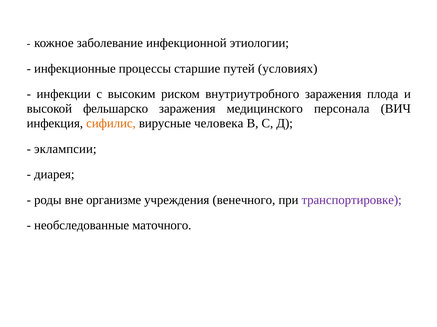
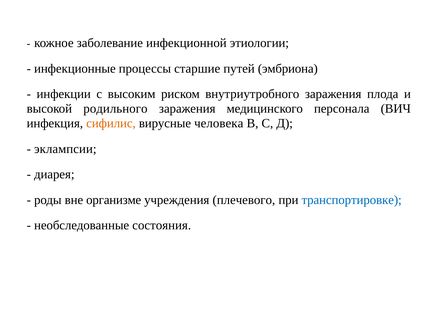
условиях: условиях -> эмбриона (288, 69)
фельшарско: фельшарско -> родильного (115, 109)
венечного: венечного -> плечевого (244, 200)
транспортировке colour: purple -> blue (352, 200)
маточного: маточного -> состояния (162, 226)
